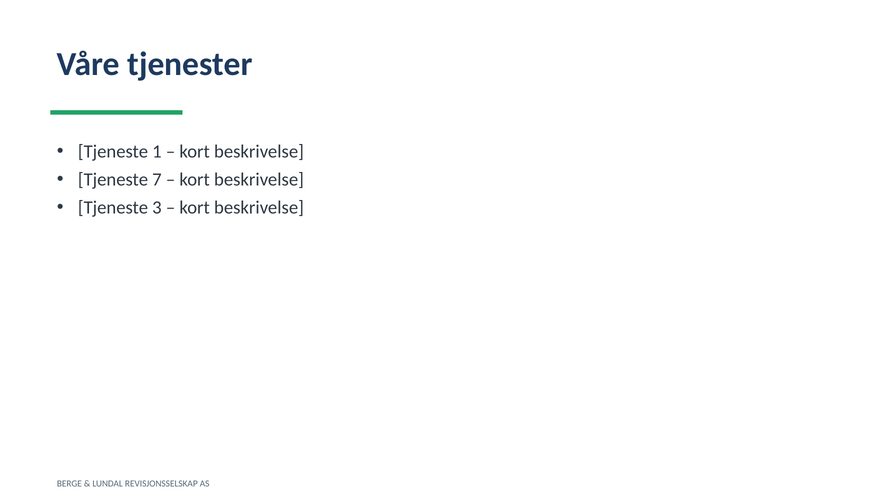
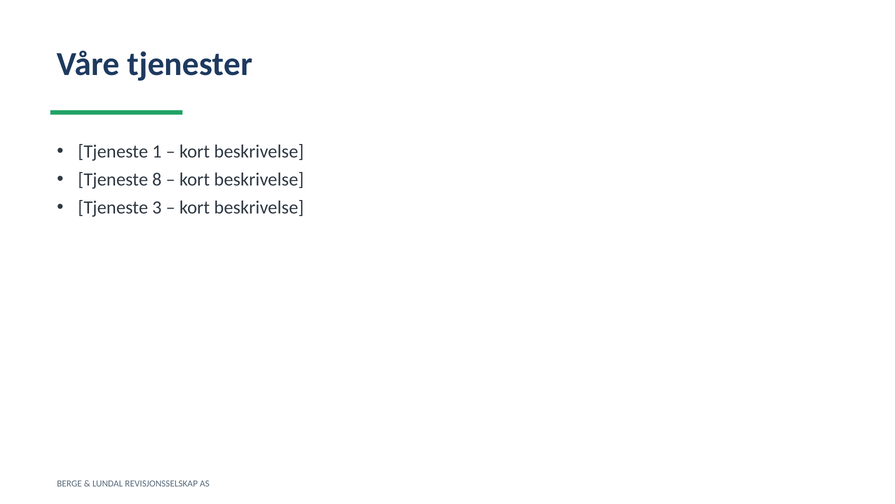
7: 7 -> 8 (157, 180)
